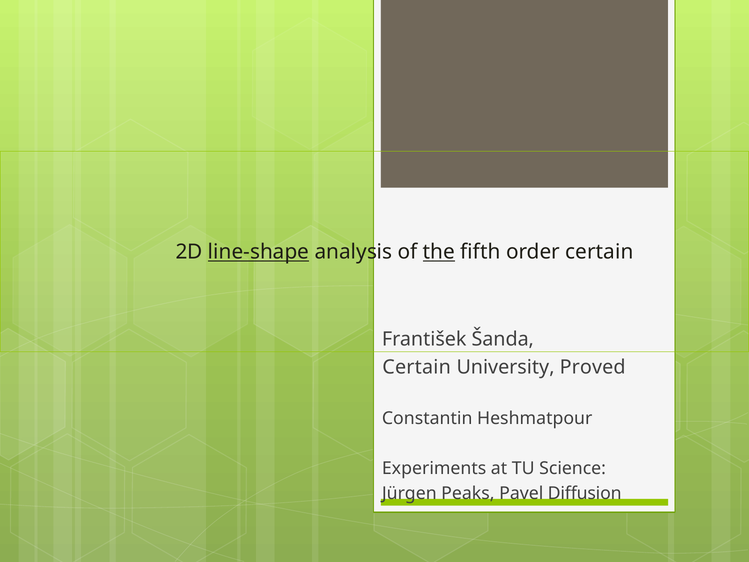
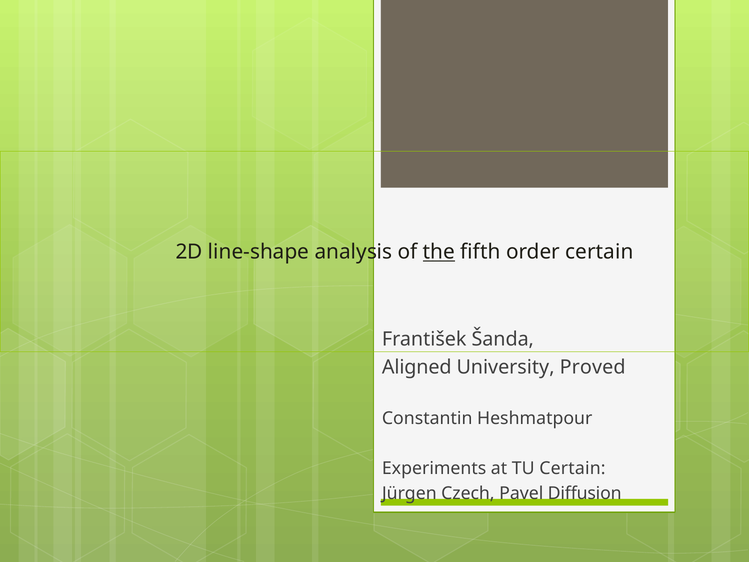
line-shape underline: present -> none (259, 252)
Certain: Certain -> Aligned (417, 367)
TU Science: Science -> Certain (572, 468)
Peaks: Peaks -> Czech (468, 493)
